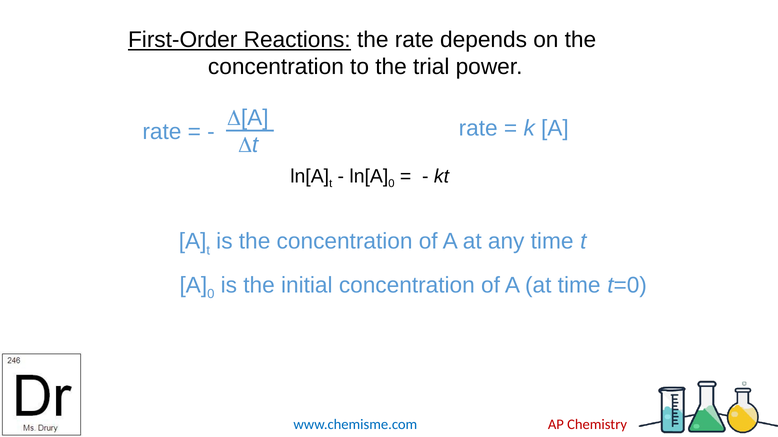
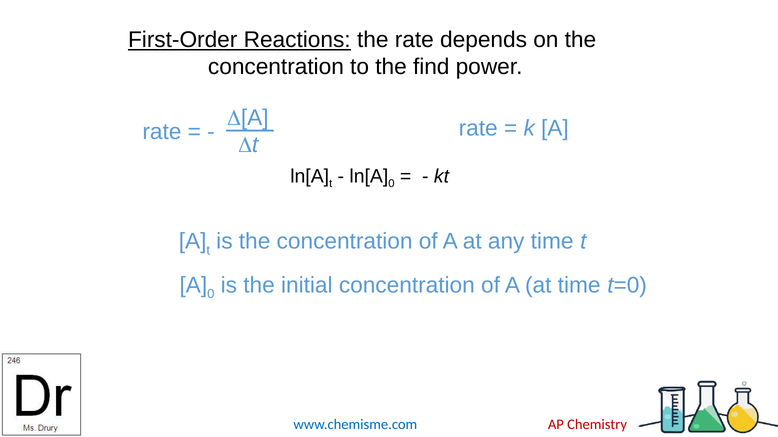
trial: trial -> find (431, 67)
